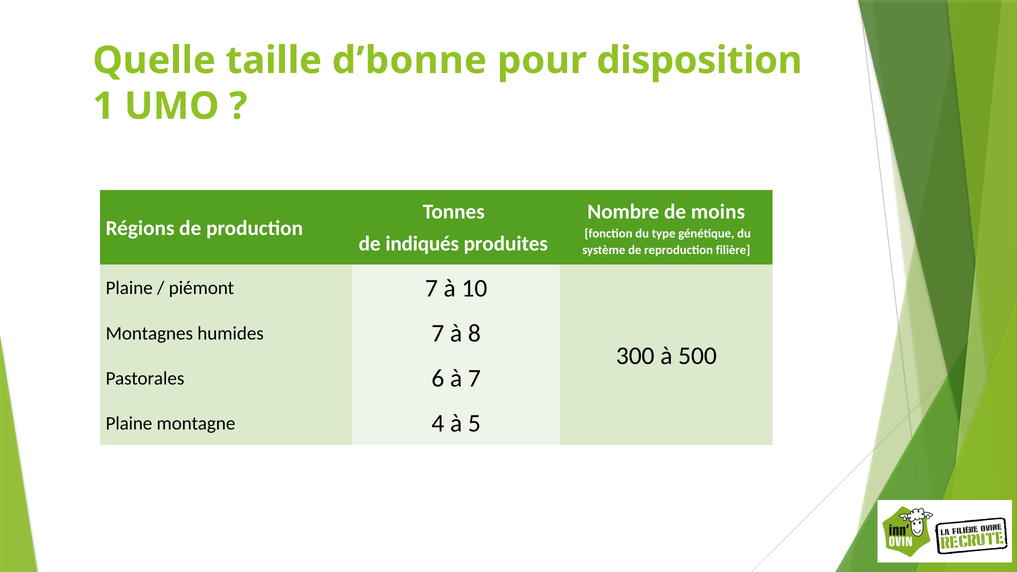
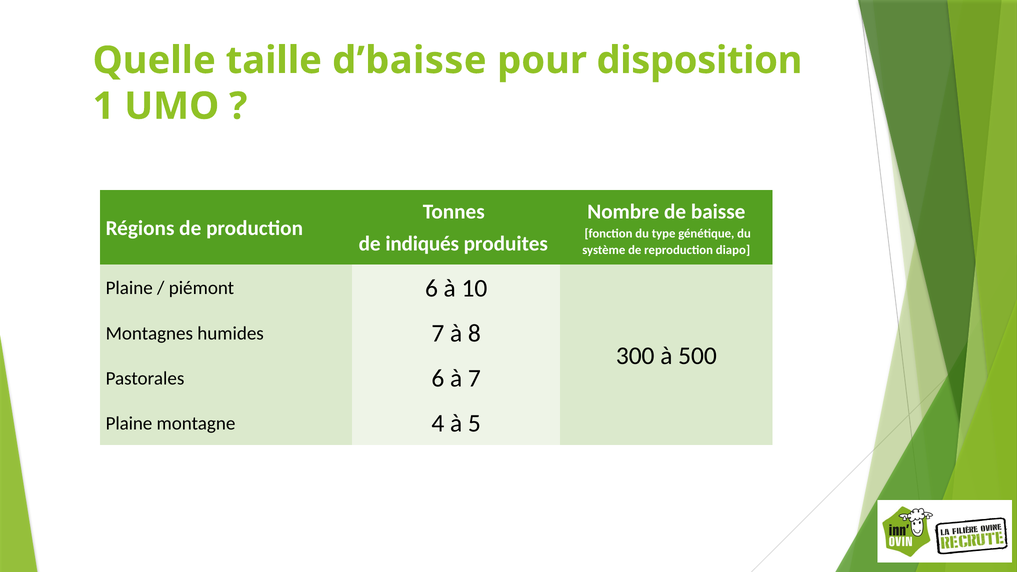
d’bonne: d’bonne -> d’baisse (409, 60)
moins: moins -> baisse (718, 212)
filière: filière -> diapo (733, 250)
piémont 7: 7 -> 6 (431, 288)
